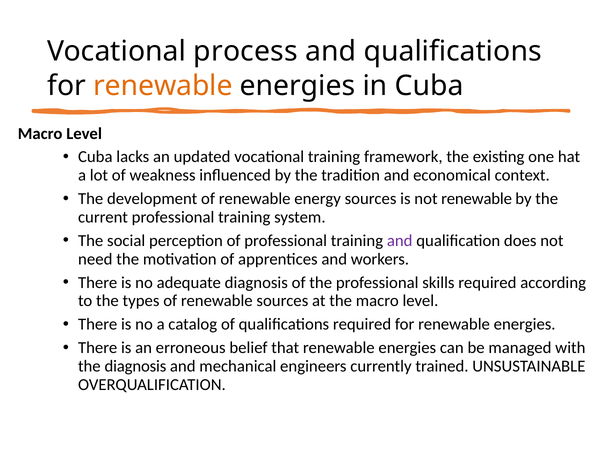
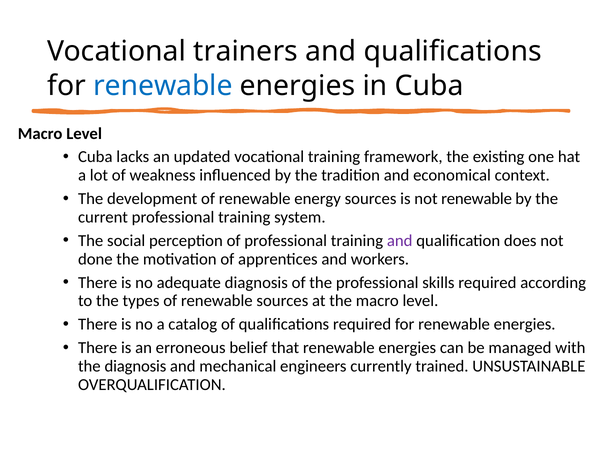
process: process -> trainers (246, 51)
renewable colour: orange -> blue (163, 86)
need: need -> done (95, 259)
